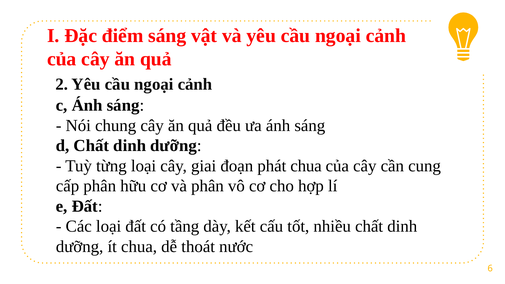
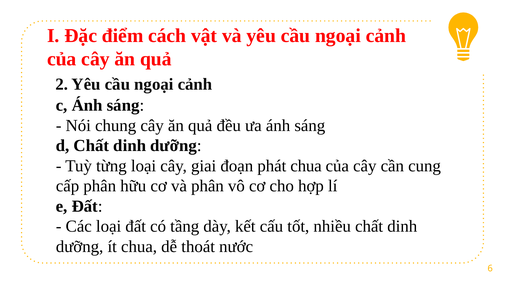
điểm sáng: sáng -> cách (167, 36)
